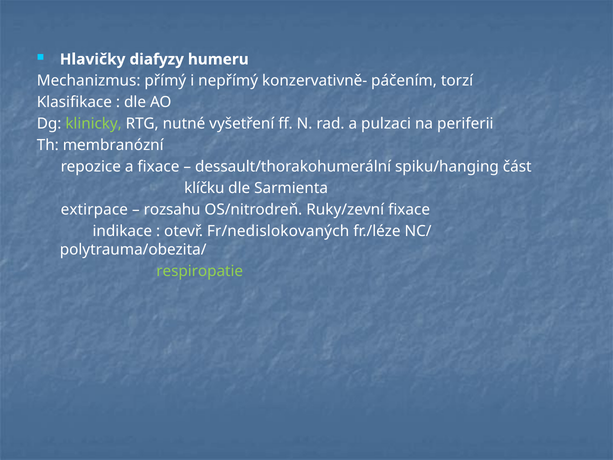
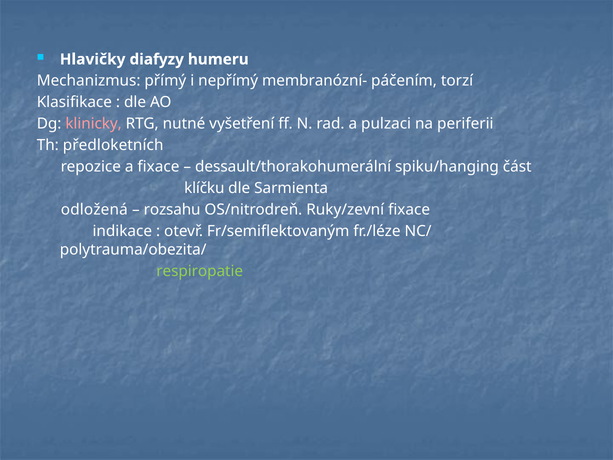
konzervativně-: konzervativně- -> membranózní- (315, 81)
klinicky colour: light green -> pink (94, 124)
membranózní: membranózní -> předloketních (113, 145)
extirpace: extirpace -> odložená (94, 209)
Fr/nedislokovaných: Fr/nedislokovaných -> Fr/semiflektovaným (278, 231)
